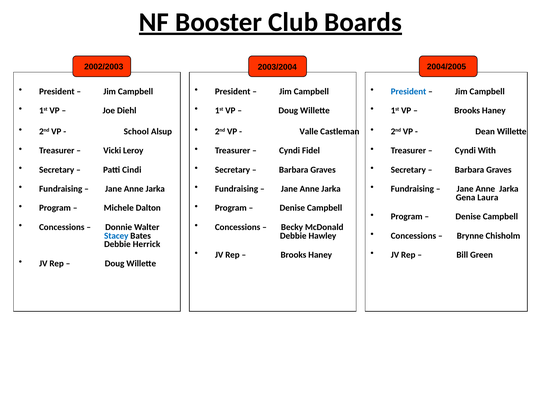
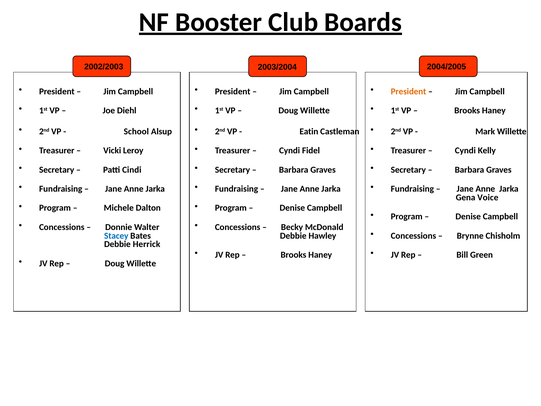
President colour: blue -> orange (409, 91)
Valle: Valle -> Eatin (309, 131)
Dean: Dean -> Mark (485, 131)
With: With -> Kelly (487, 150)
Laura: Laura -> Voice (488, 197)
